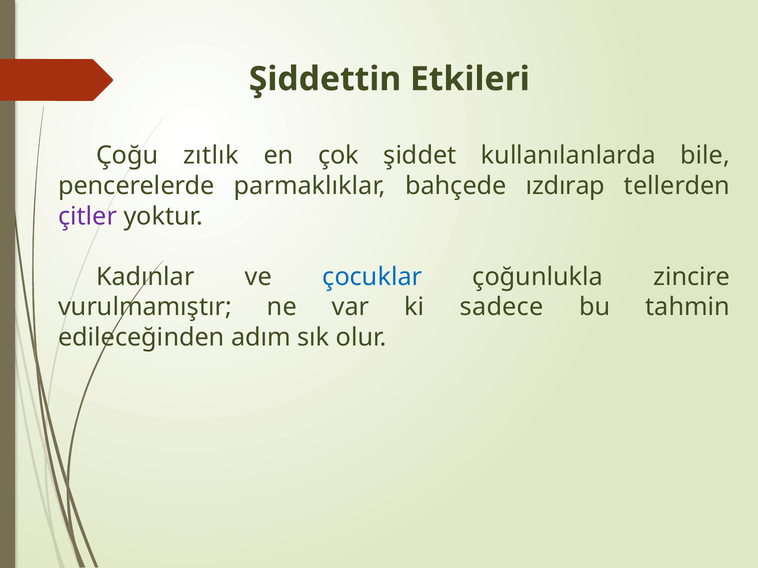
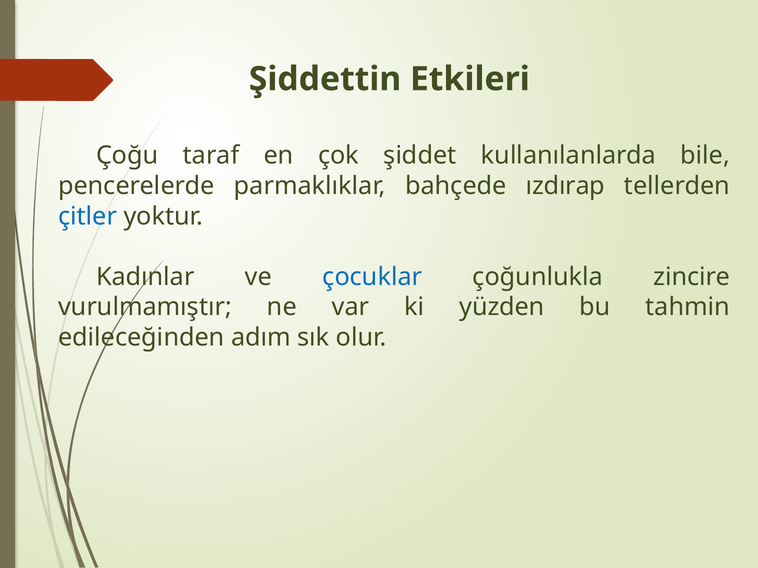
zıtlık: zıtlık -> taraf (211, 156)
çitler colour: purple -> blue (88, 216)
sadece: sadece -> yüzden (502, 307)
